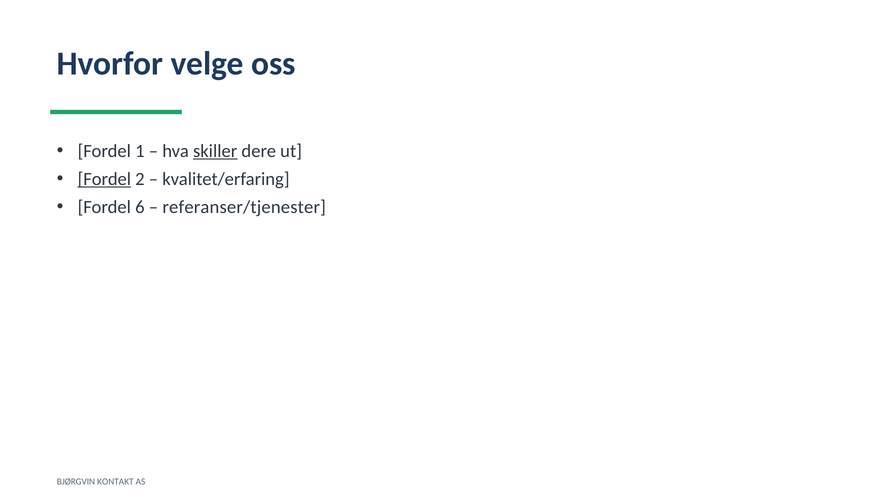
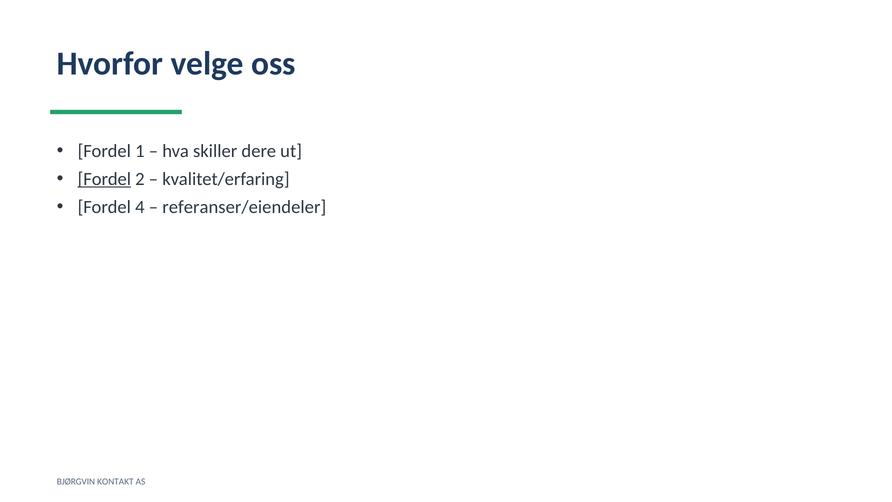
skiller underline: present -> none (215, 151)
6: 6 -> 4 (140, 207)
referanser/tjenester: referanser/tjenester -> referanser/eiendeler (244, 207)
